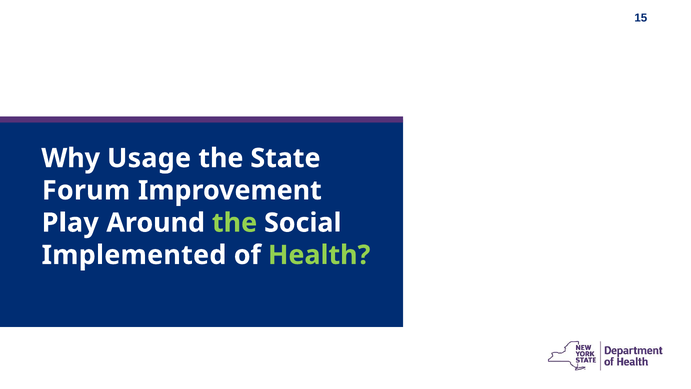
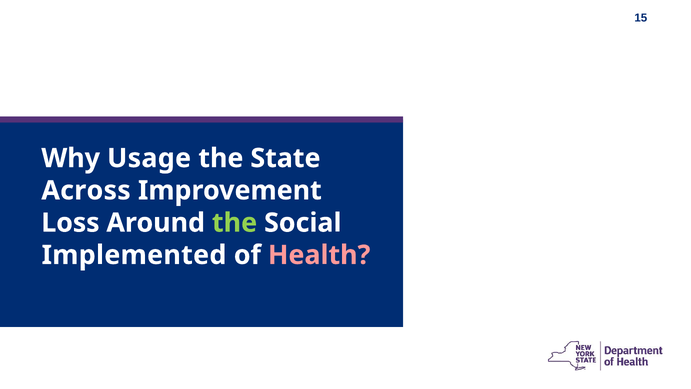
Forum: Forum -> Across (86, 190)
Play: Play -> Loss (70, 223)
Health colour: light green -> pink (319, 255)
